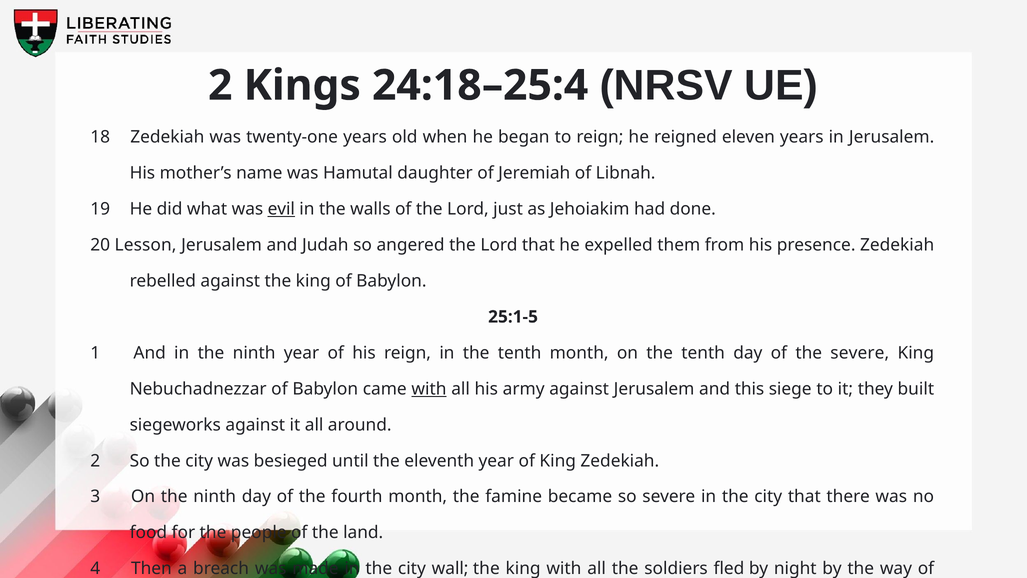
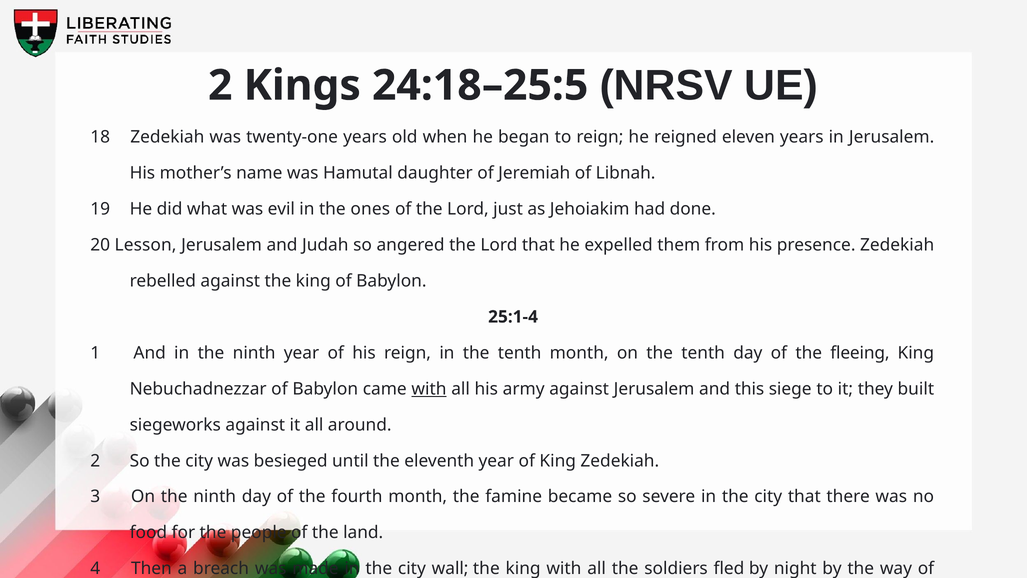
24:18–25:4: 24:18–25:4 -> 24:18–25:5 (480, 85)
evil underline: present -> none (281, 209)
the walls: walls -> ones (370, 209)
25:1-5: 25:1-5 -> 25:1-4 (513, 317)
the severe: severe -> fleeing (860, 353)
